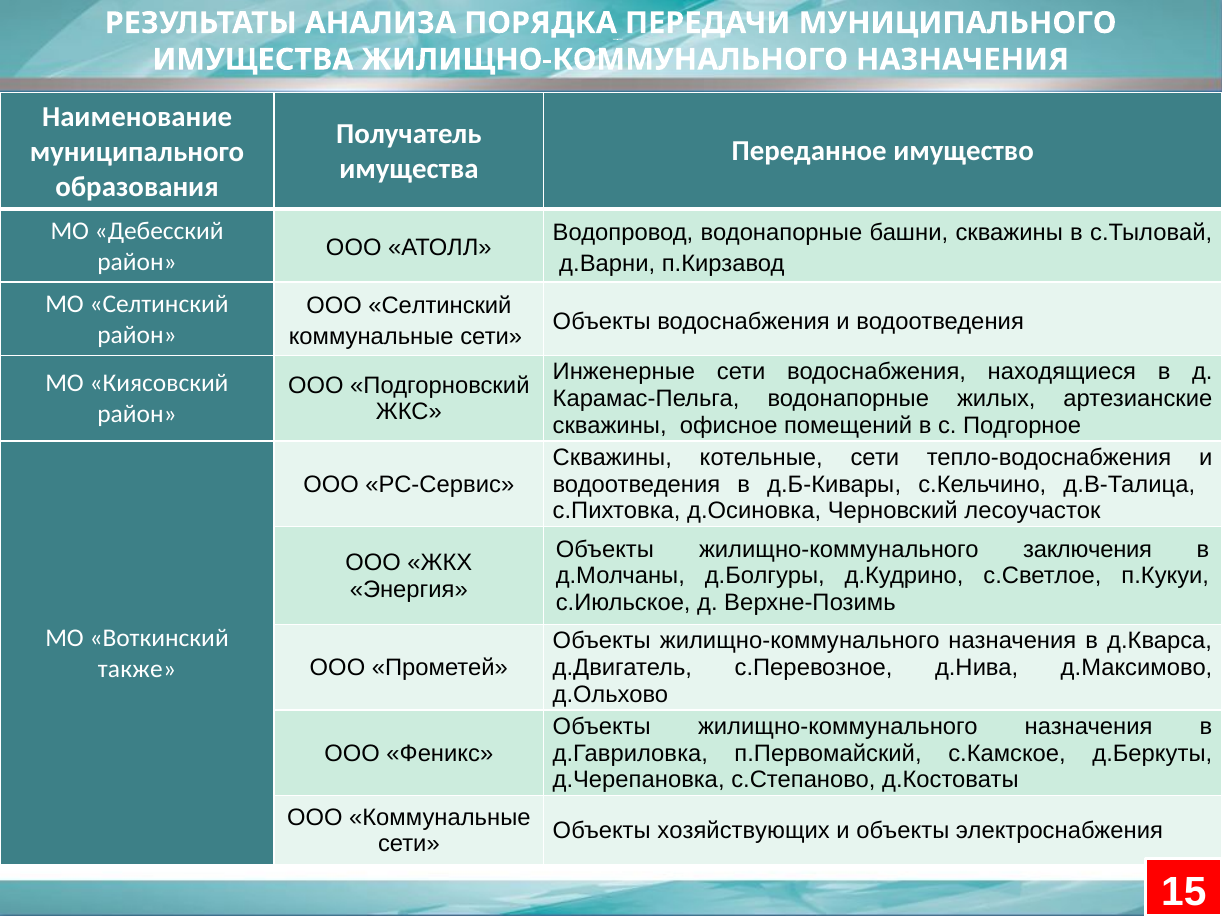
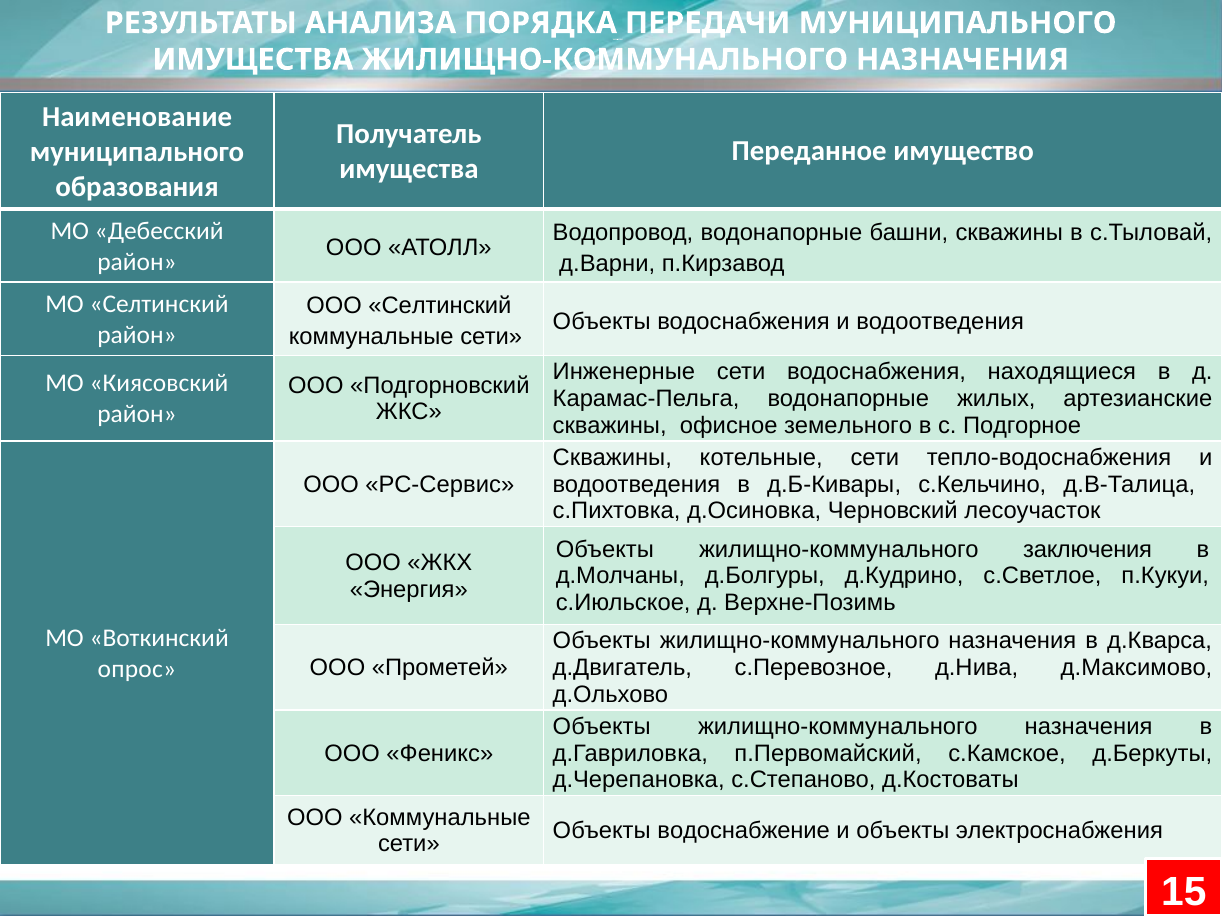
помещений: помещений -> земельного (848, 426)
также: также -> опрос (137, 669)
хозяйствующих: хозяйствующих -> водоснабжение (744, 831)
